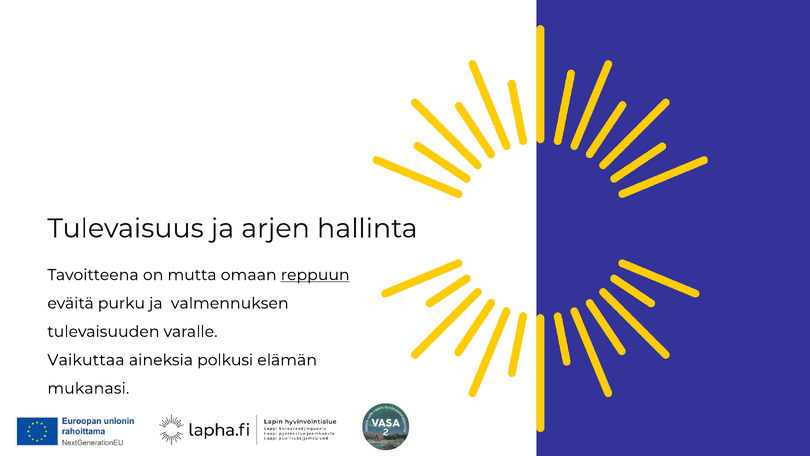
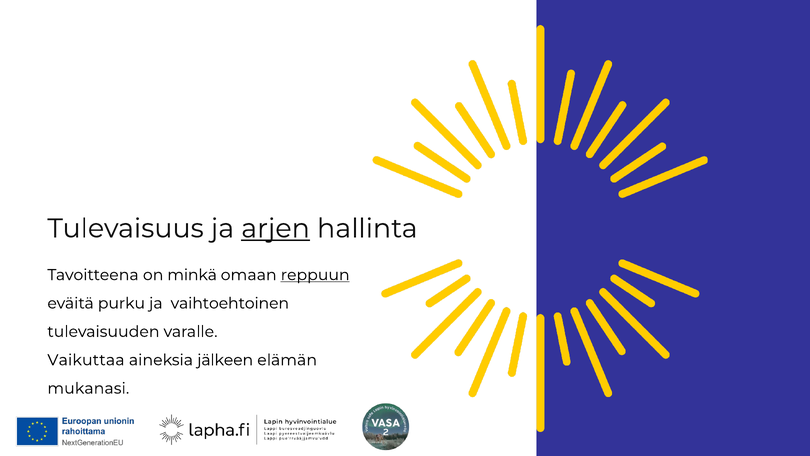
arjen underline: none -> present (276, 228)
mutta: mutta -> minkä (192, 275)
valmennuksen: valmennuksen -> vaihtoehtoinen (230, 303)
polkusi: polkusi -> jälkeen (225, 360)
